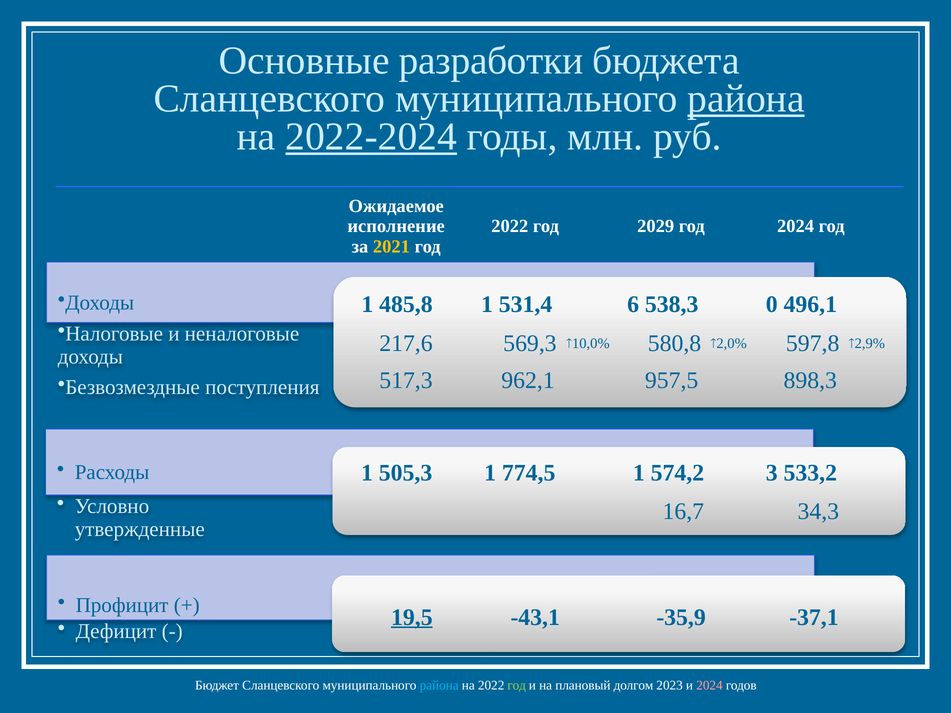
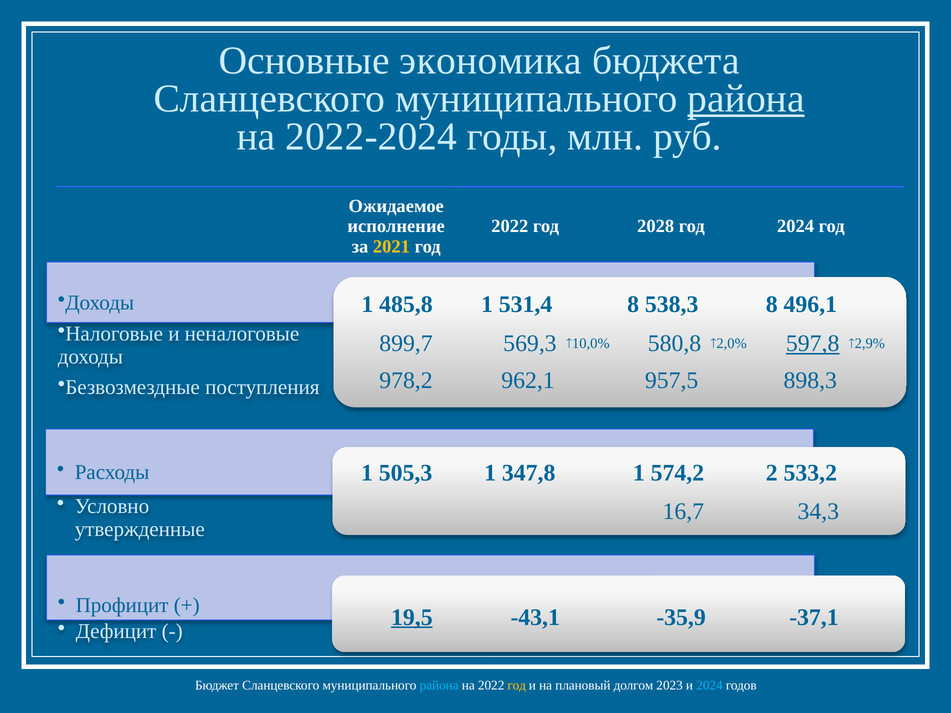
разработки: разработки -> экономика (491, 61)
2022-2024 underline: present -> none (371, 137)
2029: 2029 -> 2028 (656, 226)
531,4 6: 6 -> 8 (633, 305)
538,3 0: 0 -> 8 (772, 305)
217,6: 217,6 -> 899,7 (406, 343)
597,8 underline: none -> present (813, 343)
517,3: 517,3 -> 978,2 (406, 381)
774,5: 774,5 -> 347,8 (529, 473)
3: 3 -> 2 (772, 473)
год colour: light green -> yellow (517, 686)
2024 colour: pink -> light blue (709, 686)
